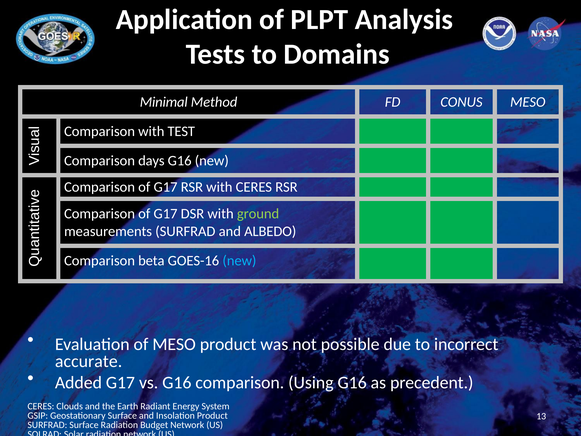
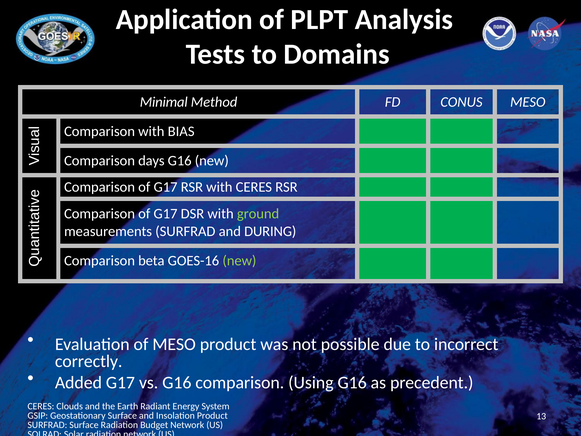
TEST: TEST -> BIAS (181, 131)
ALBEDO: ALBEDO -> DURING (270, 231)
new colour: light blue -> light green (239, 261)
accurate: accurate -> correctly (89, 361)
